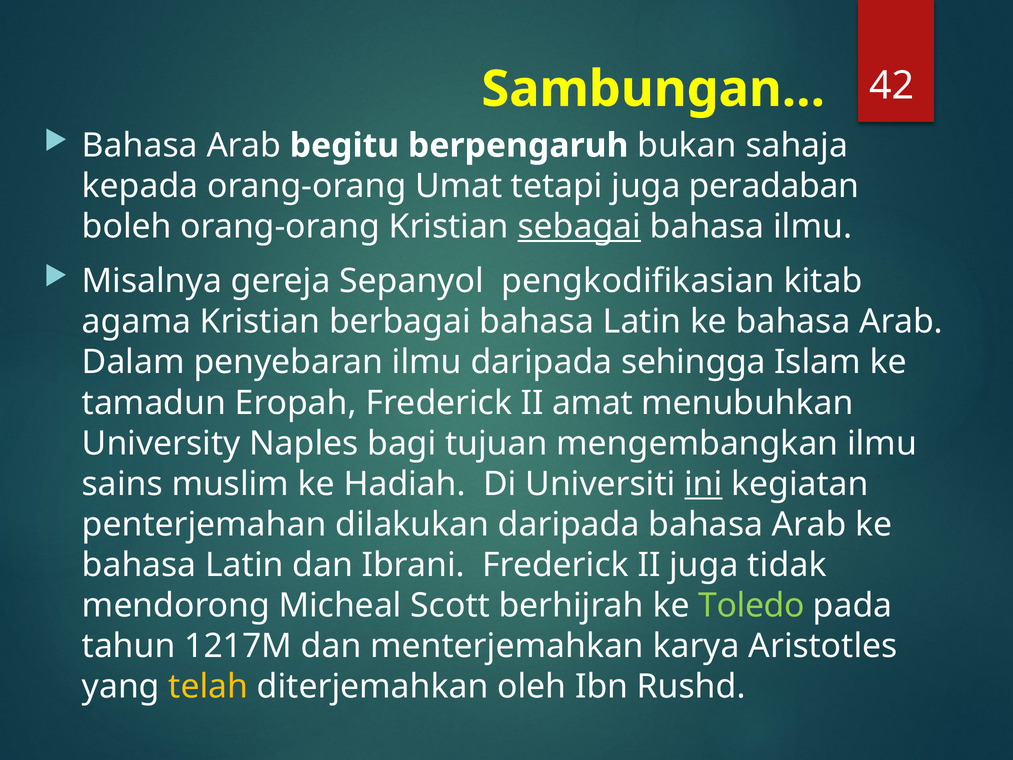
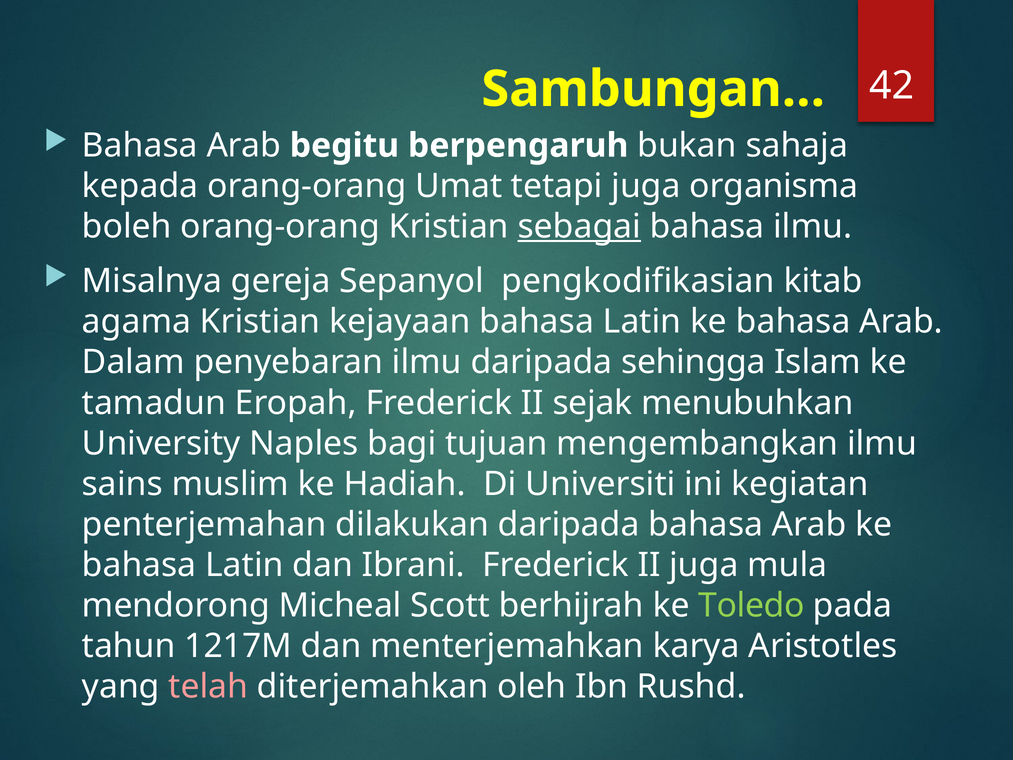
peradaban: peradaban -> organisma (774, 186)
berbagai: berbagai -> kejayaan (400, 322)
amat: amat -> sejak (593, 403)
ini underline: present -> none (703, 484)
tidak: tidak -> mula (787, 565)
telah colour: yellow -> pink (208, 686)
